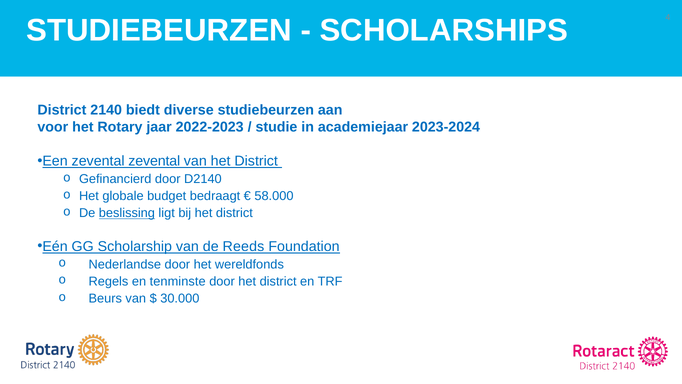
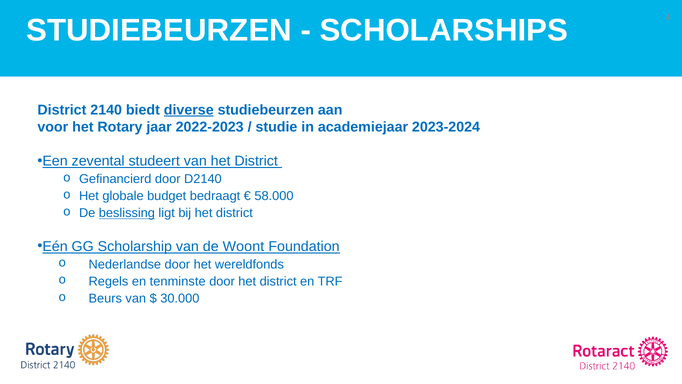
diverse underline: none -> present (189, 110)
zevental zevental: zevental -> studeert (154, 161)
Reeds: Reeds -> Woont (243, 246)
